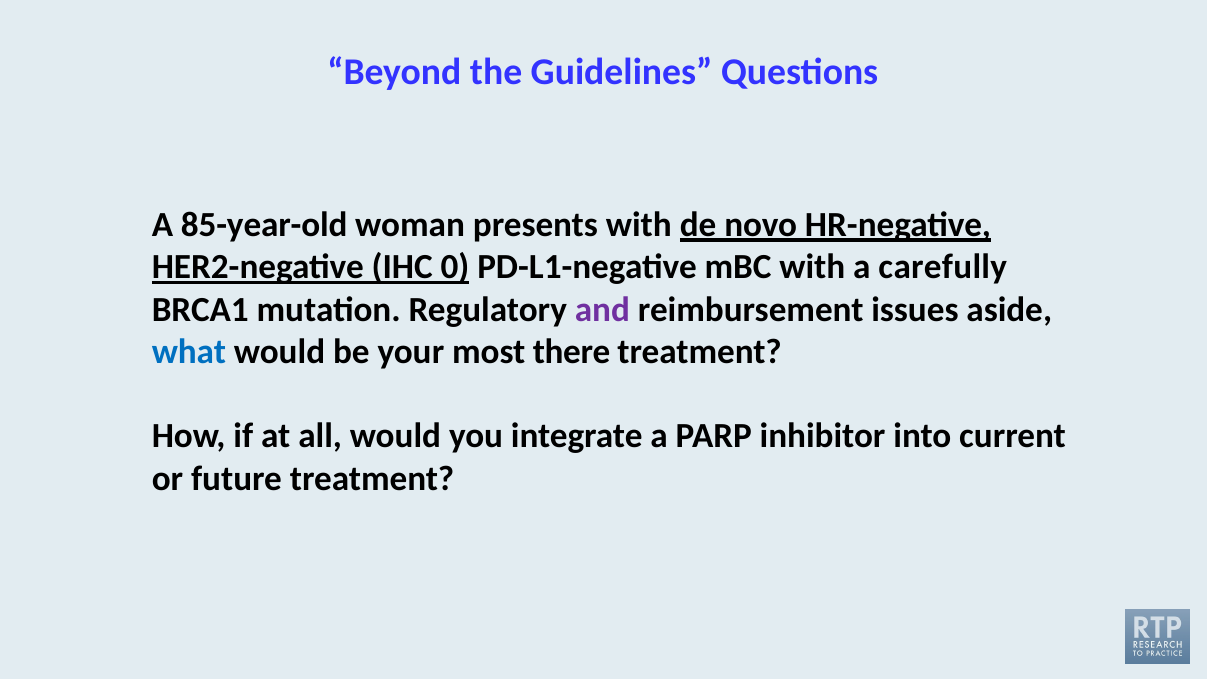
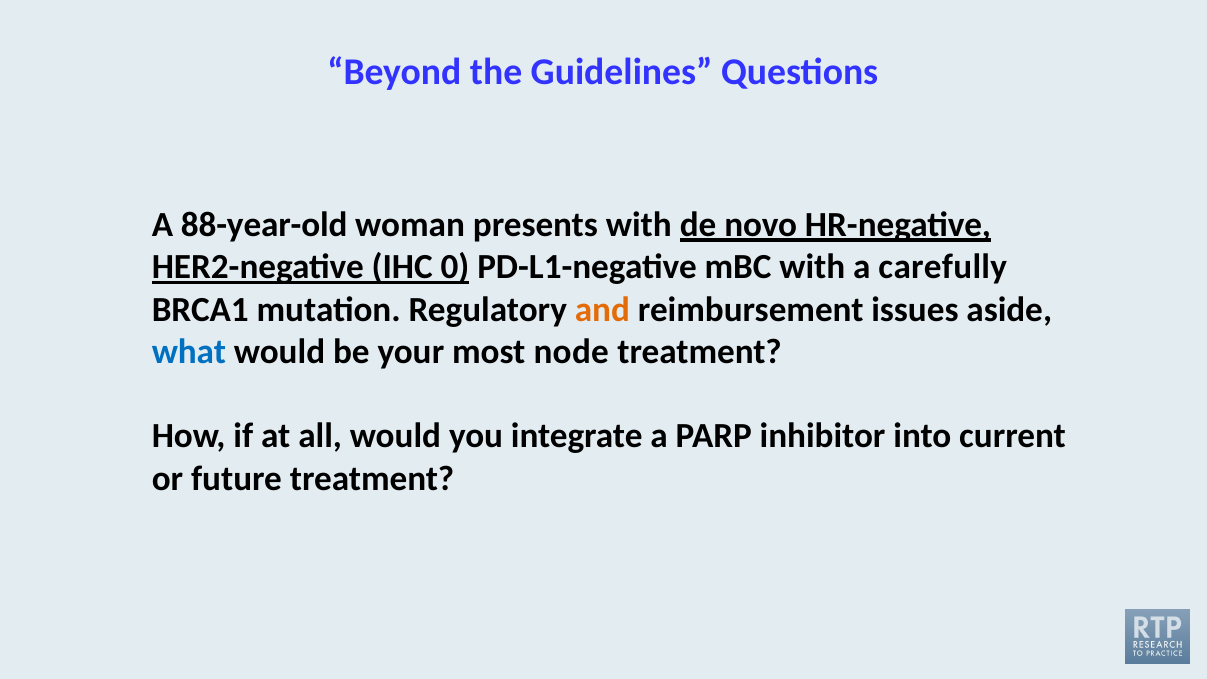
85-year-old: 85-year-old -> 88-year-old (264, 225)
and colour: purple -> orange (602, 309)
there: there -> node (571, 352)
